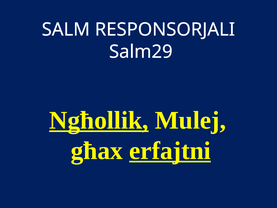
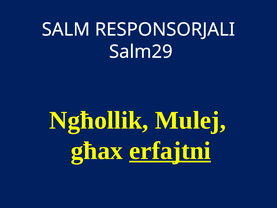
Ngħollik underline: present -> none (99, 120)
